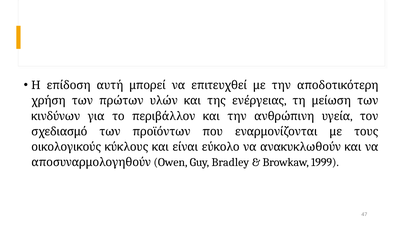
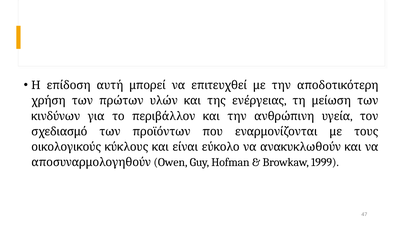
Bradley: Bradley -> Hofman (230, 162)
